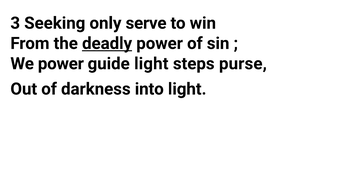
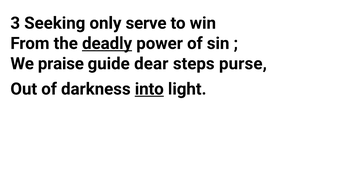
We power: power -> praise (61, 64)
guide light: light -> dear (151, 64)
into underline: none -> present (149, 89)
